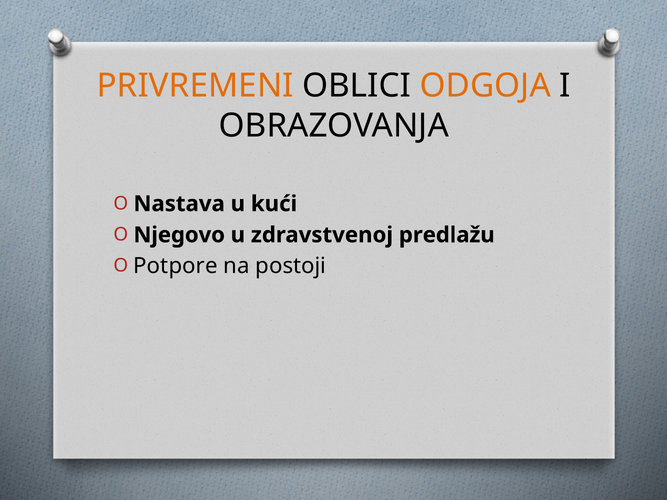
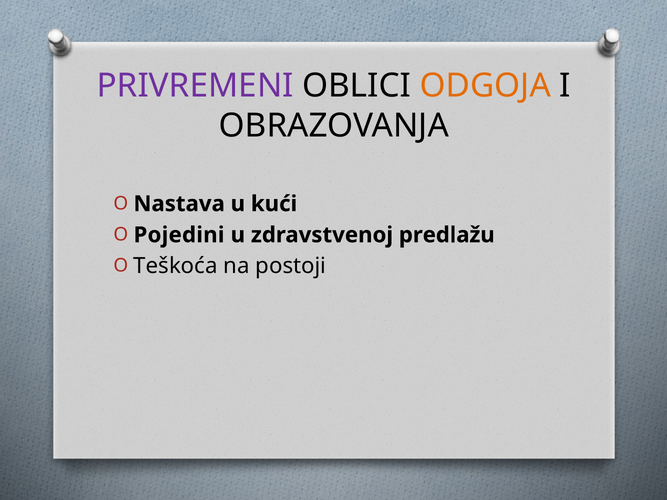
PRIVREMENI colour: orange -> purple (195, 86)
Njegovo: Njegovo -> Pojedini (179, 235)
Potpore: Potpore -> Teškoća (176, 266)
